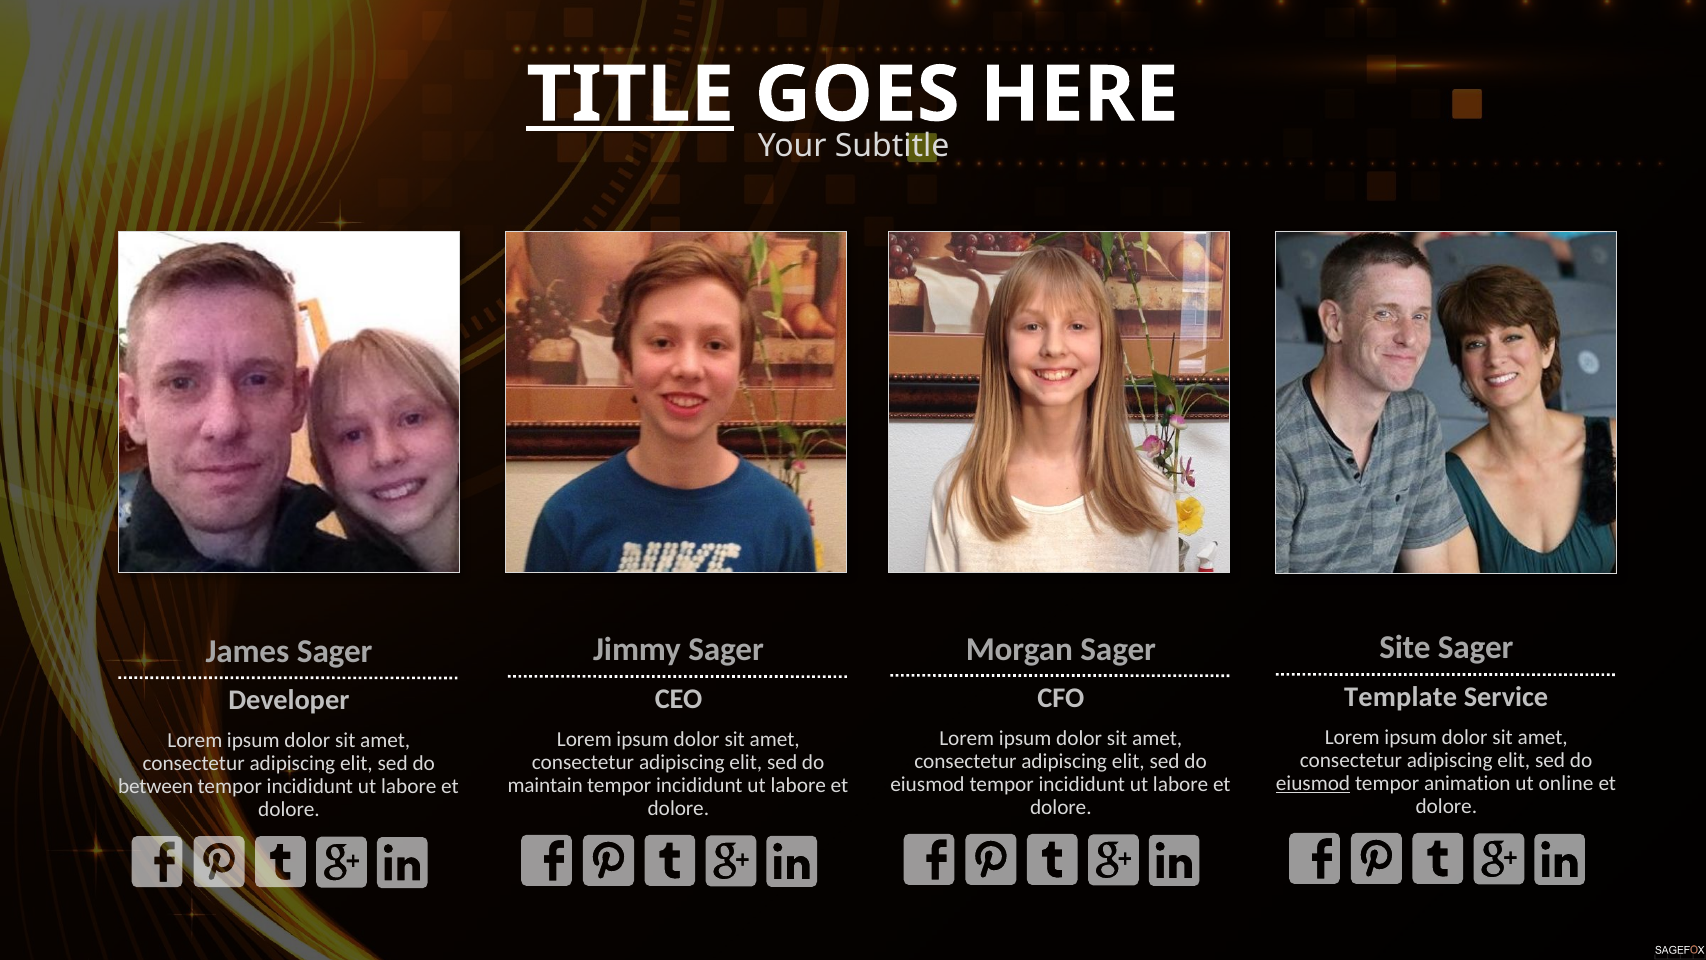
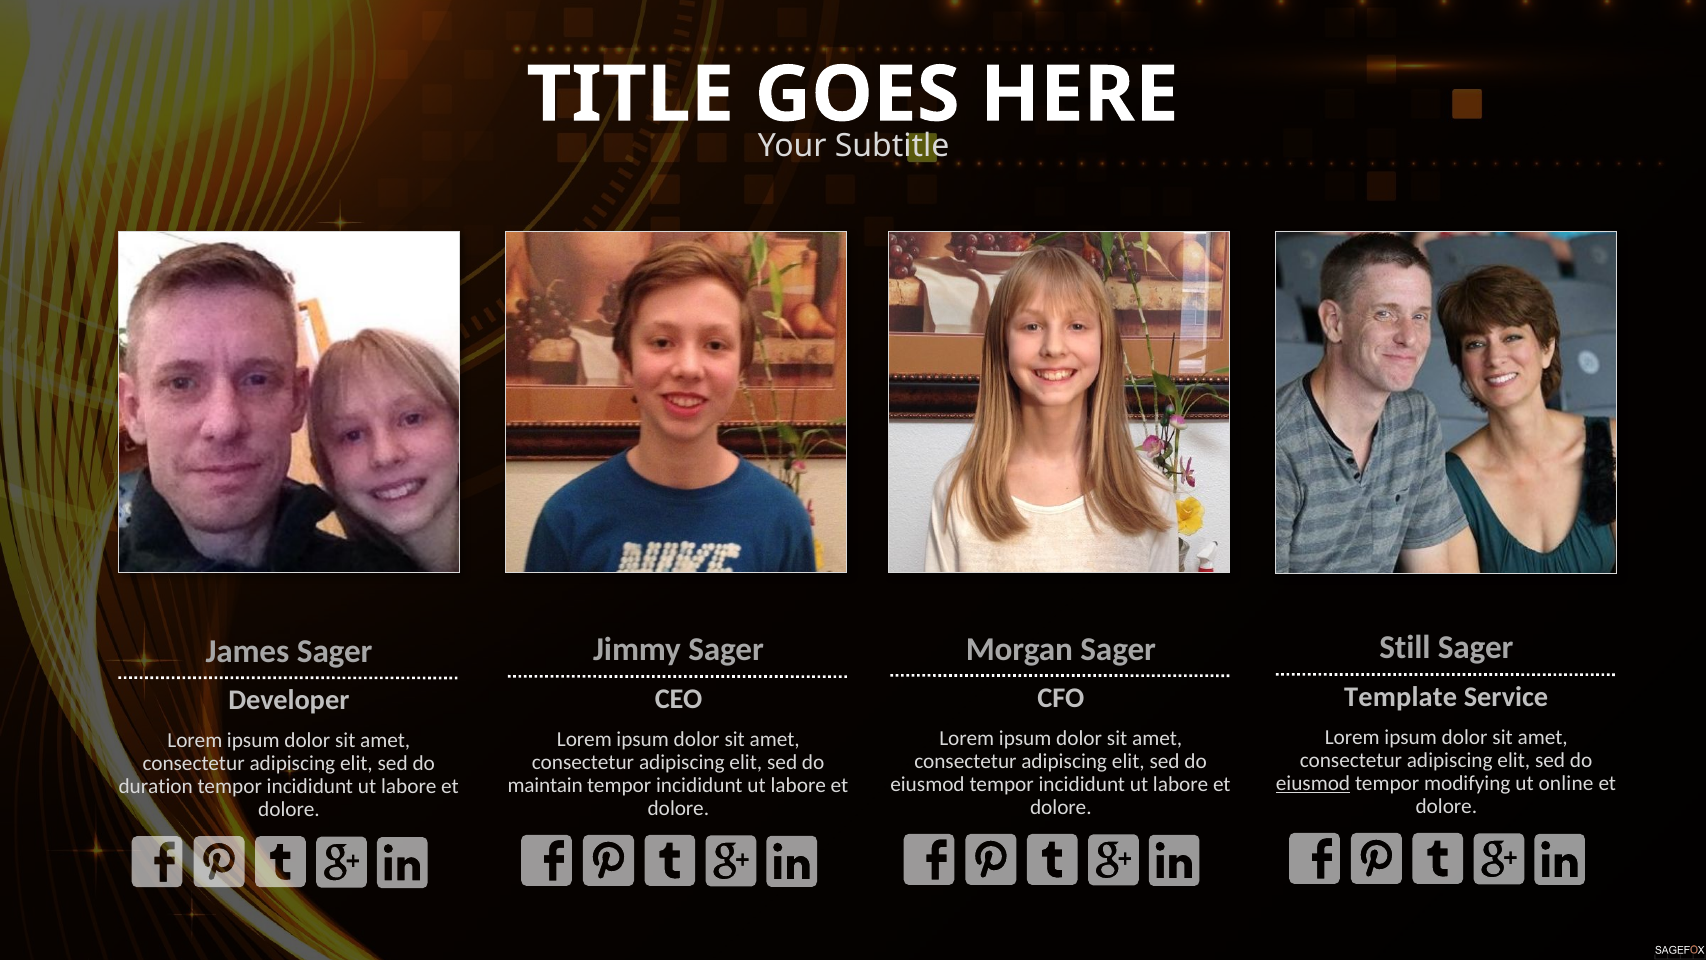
TITLE underline: present -> none (630, 95)
Site: Site -> Still (1405, 648)
animation: animation -> modifying (1467, 783)
between: between -> duration (156, 786)
